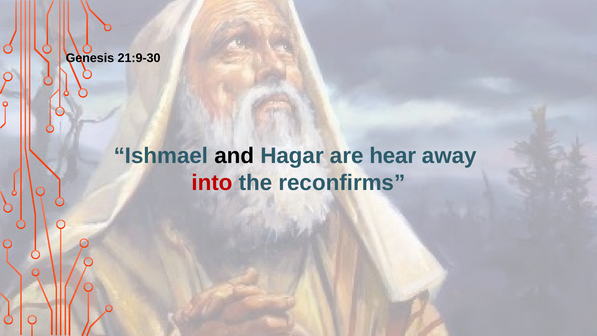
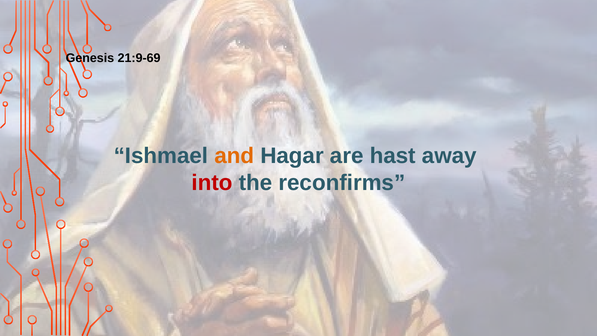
21:9-30: 21:9-30 -> 21:9-69 (139, 58)
and colour: black -> orange (234, 156)
hear: hear -> hast (393, 156)
